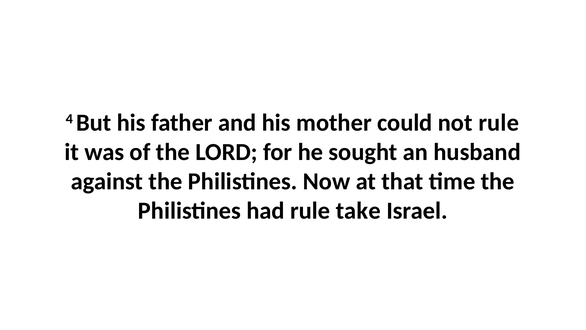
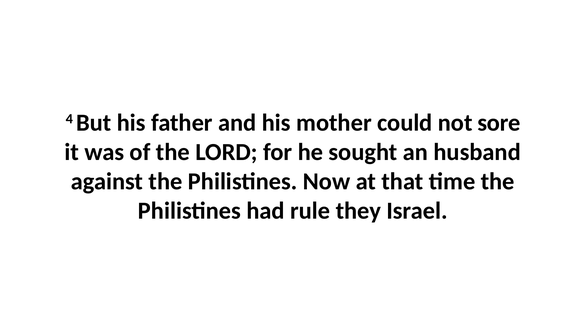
not rule: rule -> sore (499, 123)
take: take -> they (358, 210)
